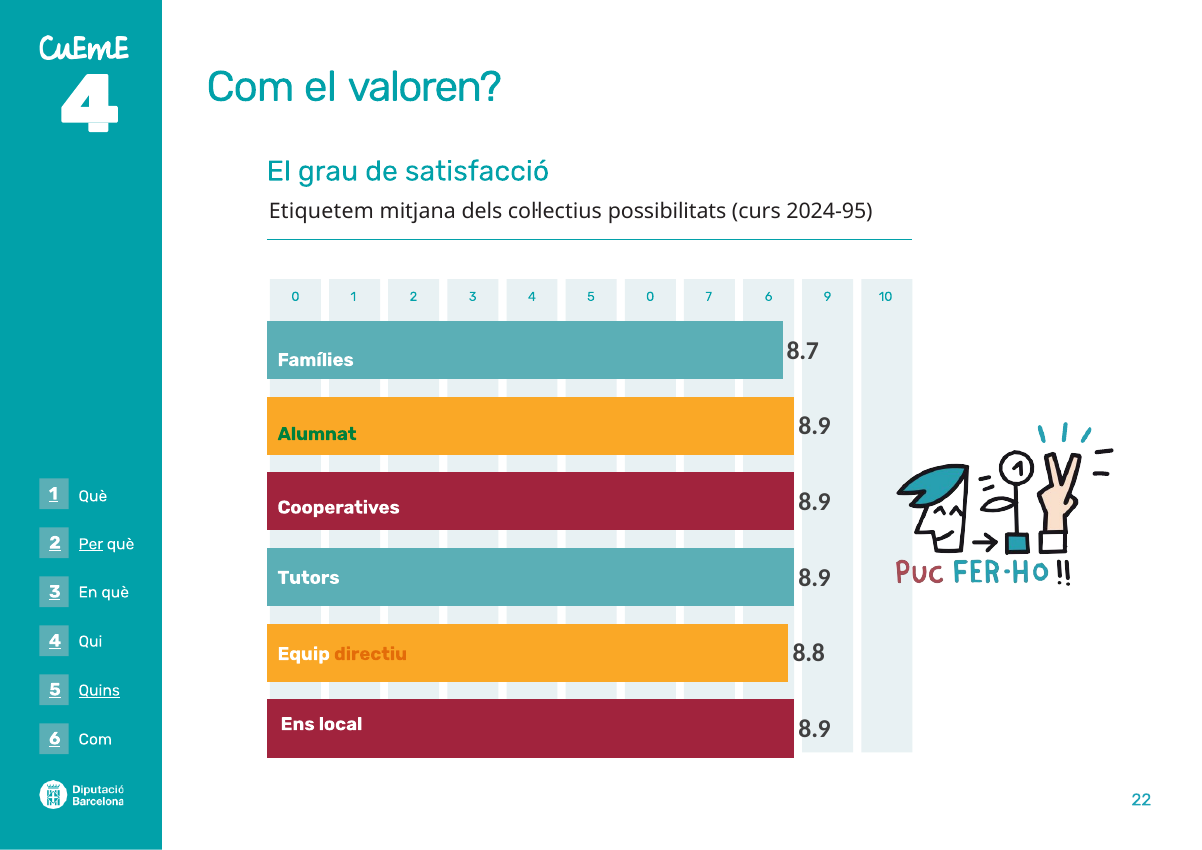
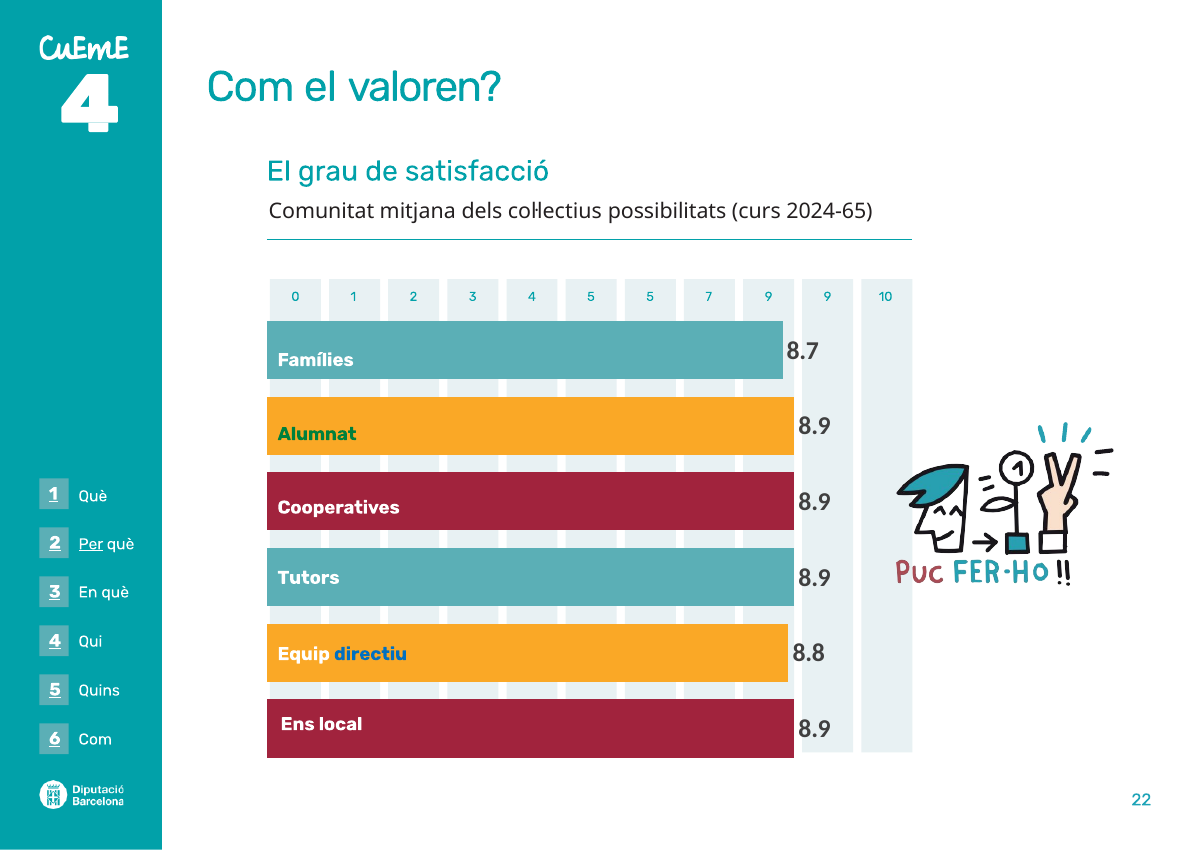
Etiquetem: Etiquetem -> Comunitat (321, 211)
2024-95: 2024-95 -> 2024-65 (829, 211)
0: 0 -> 5 (650, 297)
1 5 6: 6 -> 9 (769, 297)
directiu colour: orange -> blue (371, 654)
Quins underline: present -> none (99, 690)
